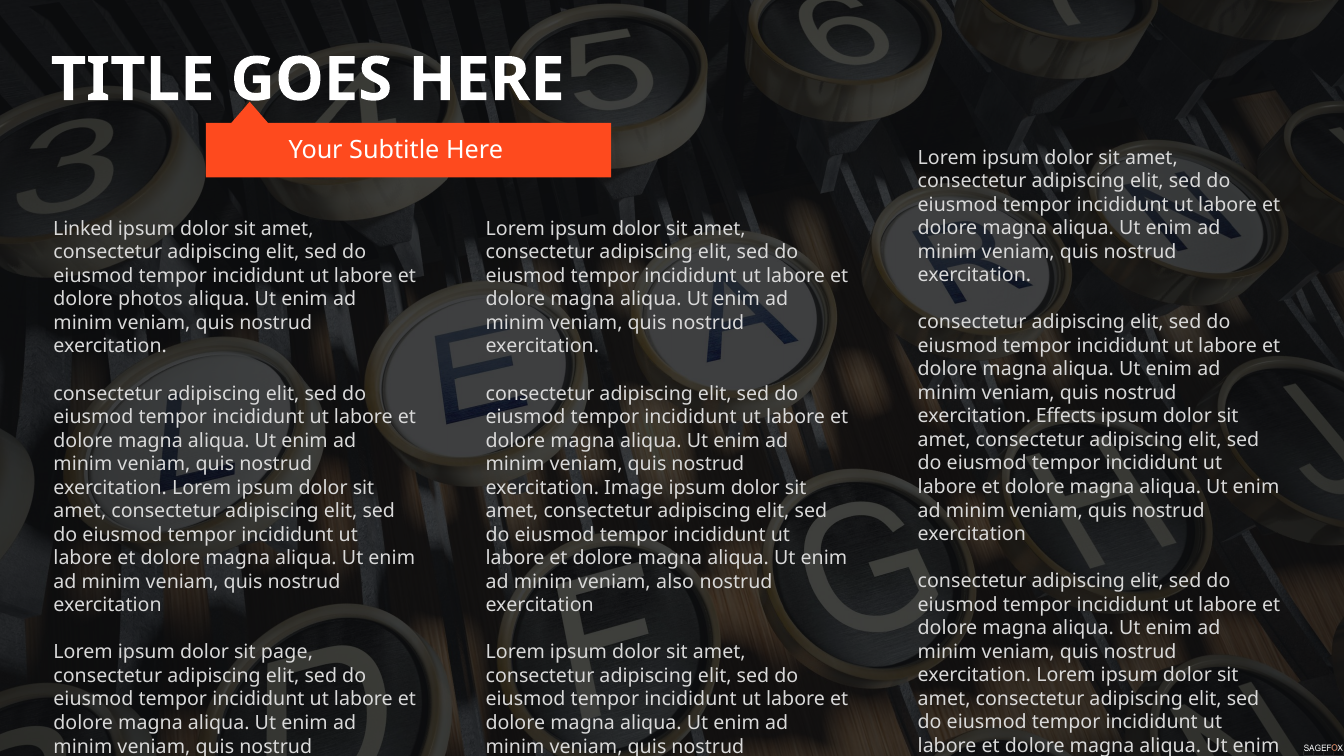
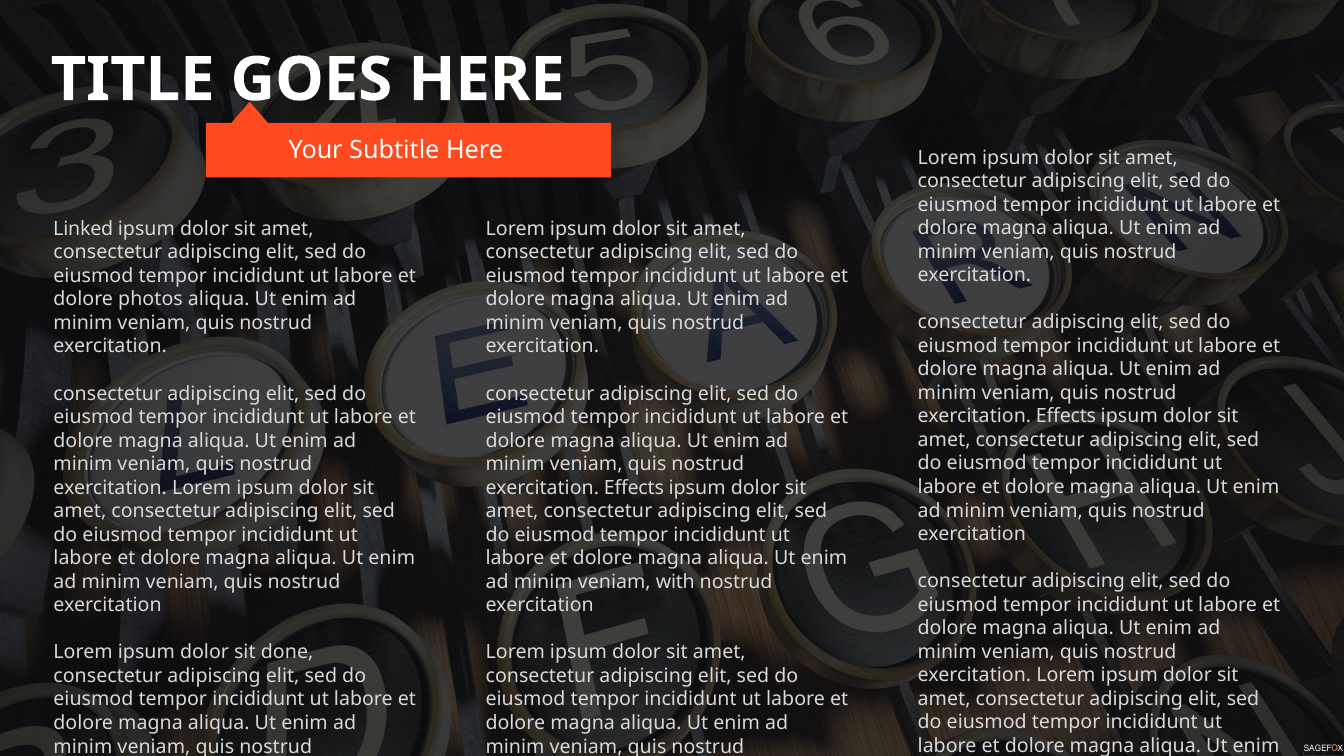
Image: Image -> Effects (634, 488)
also: also -> with (675, 582)
page: page -> done (287, 652)
